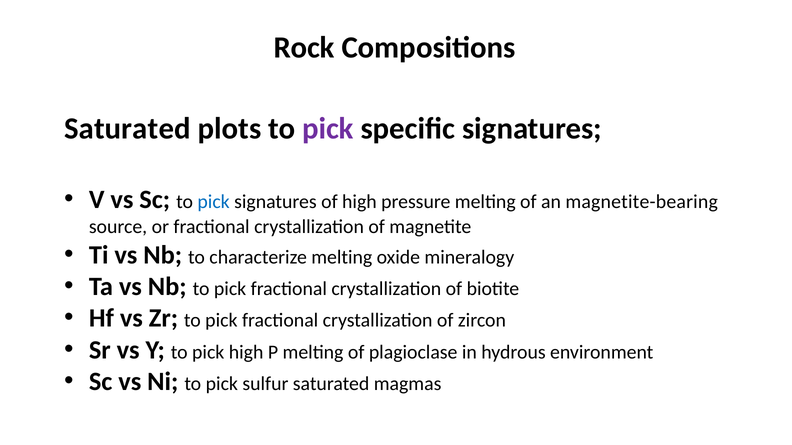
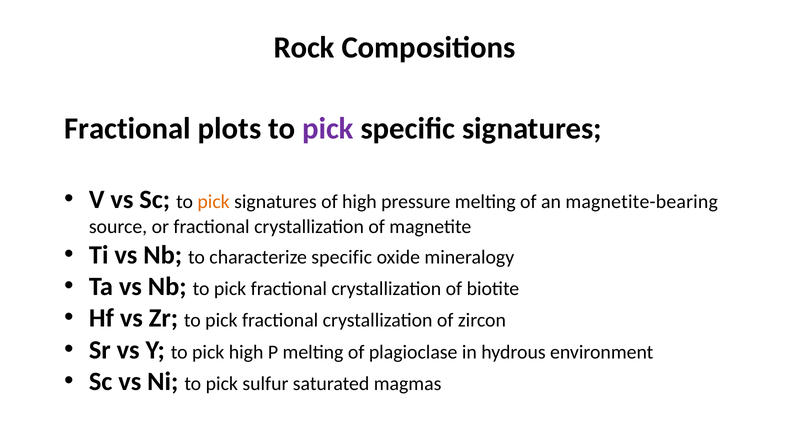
Saturated: Saturated -> Fractional (127, 129)
pick colour: blue -> orange (214, 202)
characterize melting: melting -> specific (342, 257)
